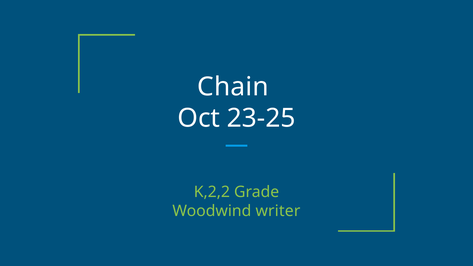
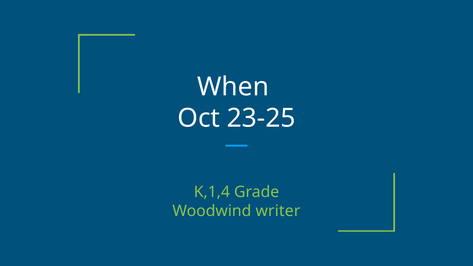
Chain: Chain -> When (233, 87)
K,2,2: K,2,2 -> K,1,4 (212, 192)
